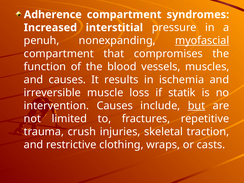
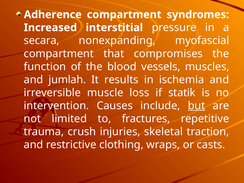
penuh: penuh -> secara (42, 41)
myofascial underline: present -> none (202, 41)
and causes: causes -> jumlah (67, 80)
